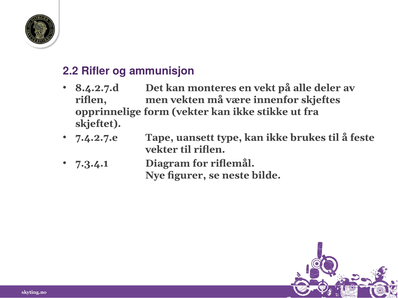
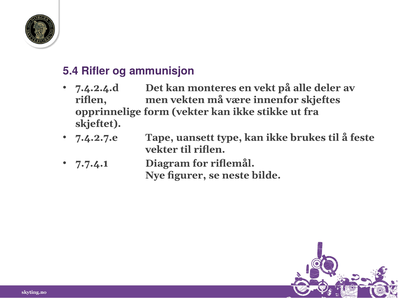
2.2: 2.2 -> 5.4 (71, 71)
8.4.2.7.d: 8.4.2.7.d -> 7.4.2.4.d (97, 88)
7.3.4.1: 7.3.4.1 -> 7.7.4.1 (92, 164)
